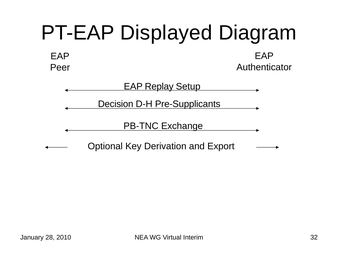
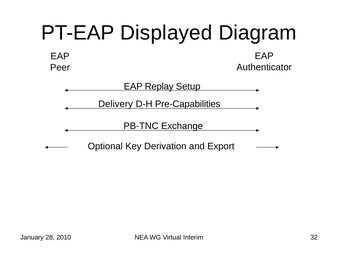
Decision: Decision -> Delivery (116, 104)
Pre-Supplicants: Pre-Supplicants -> Pre-Capabilities (188, 104)
